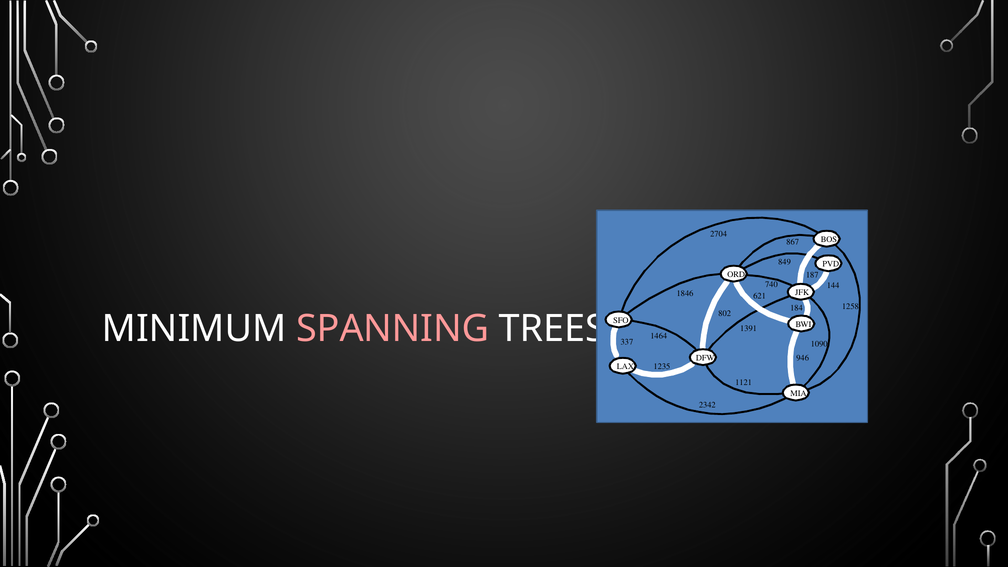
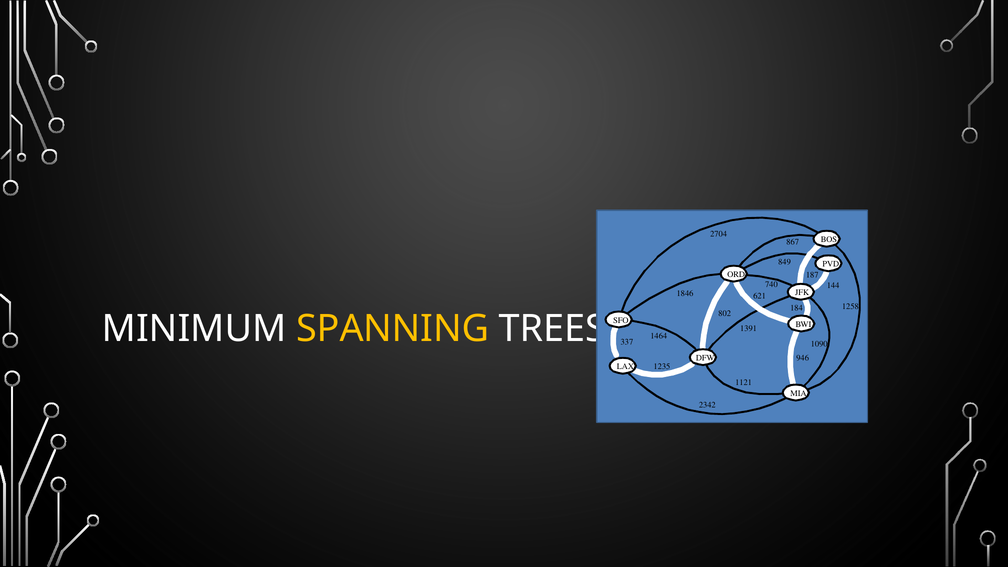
SPANNING colour: pink -> yellow (393, 329)
